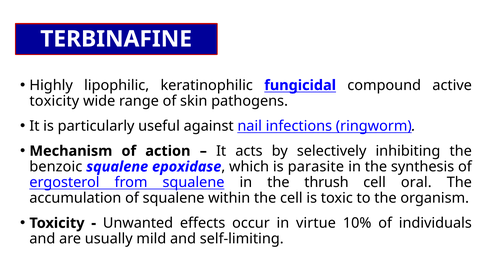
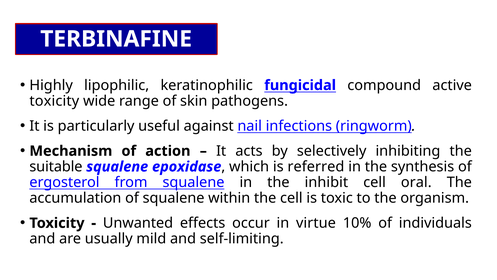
benzoic: benzoic -> suitable (56, 166)
parasite: parasite -> referred (316, 166)
thrush: thrush -> inhibit (326, 182)
